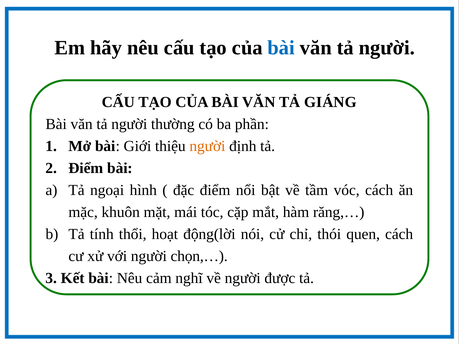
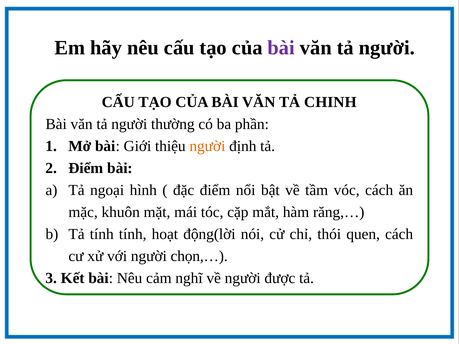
bài colour: blue -> purple (281, 48)
GIÁNG: GIÁNG -> CHINH (330, 102)
tính thổi: thổi -> tính (133, 234)
